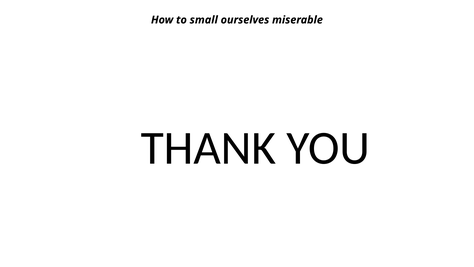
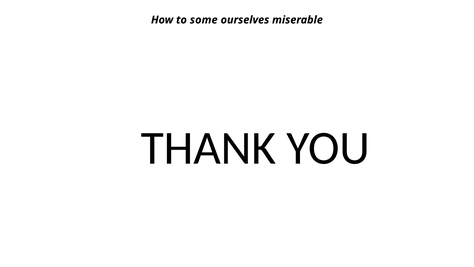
small: small -> some (204, 20)
